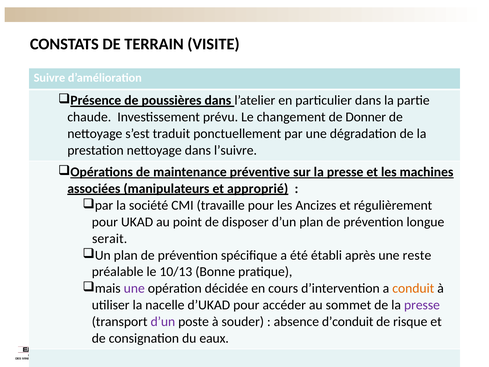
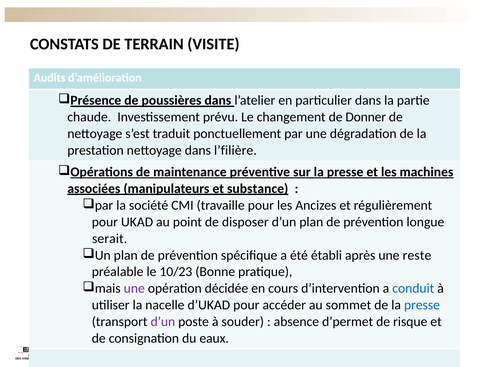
Suivre: Suivre -> Audits (50, 78)
l’suivre: l’suivre -> l’filière (235, 150)
approprié: approprié -> substance (258, 188)
10/13: 10/13 -> 10/23 (176, 272)
conduit colour: orange -> blue (413, 288)
presse colour: purple -> blue (422, 305)
d’conduit: d’conduit -> d’permet (348, 322)
